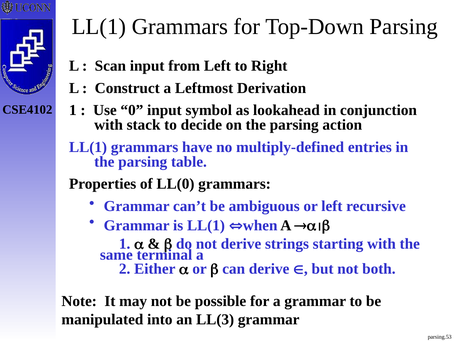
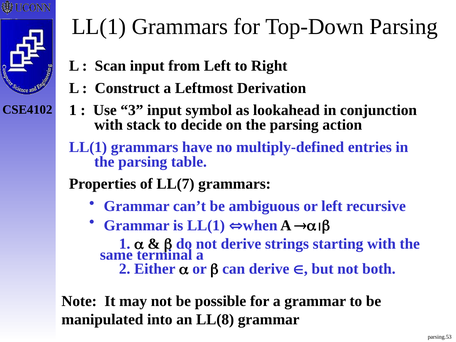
0: 0 -> 3 (132, 110)
LL(0: LL(0 -> LL(7 (175, 184)
LL(3: LL(3 -> LL(8 (215, 319)
